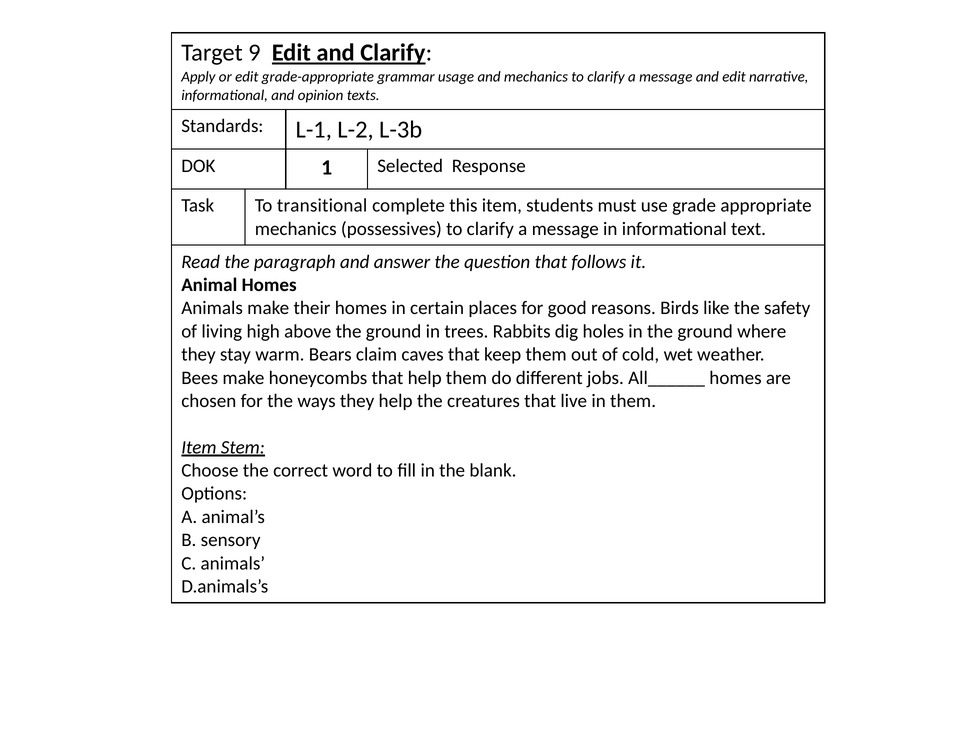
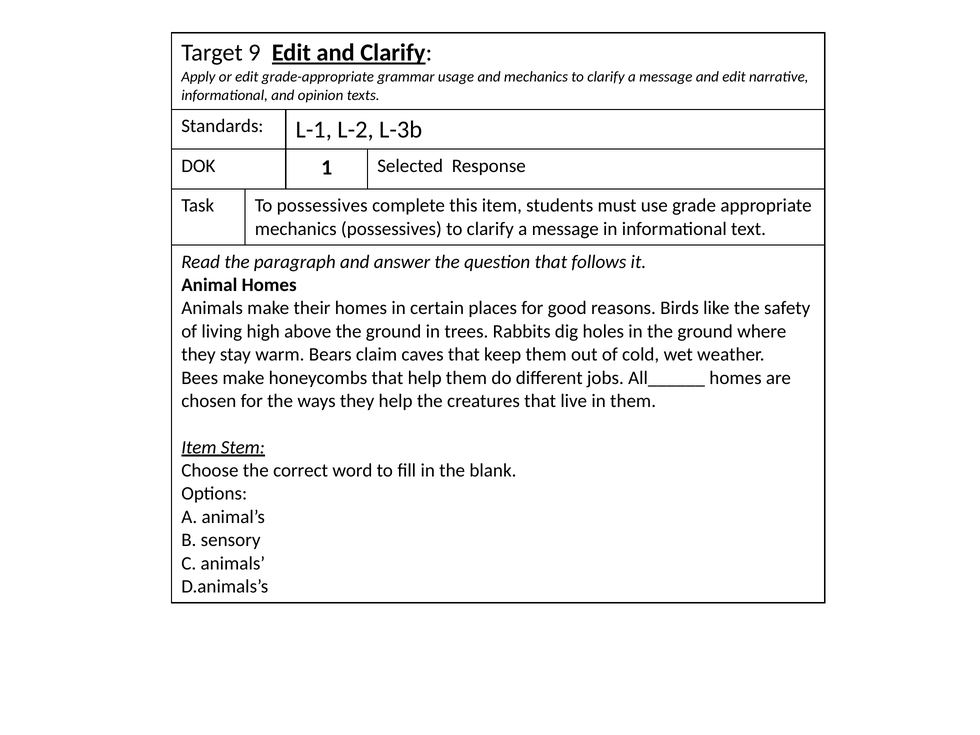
To transitional: transitional -> possessives (322, 206)
